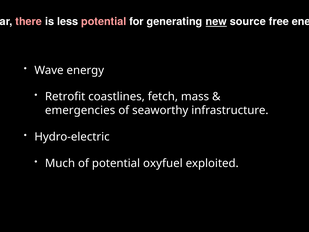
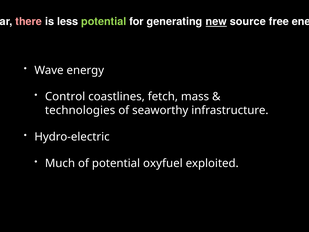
potential colour: pink -> light green (104, 22)
Retrofit: Retrofit -> Control (65, 97)
emergencies: emergencies -> technologies (80, 110)
